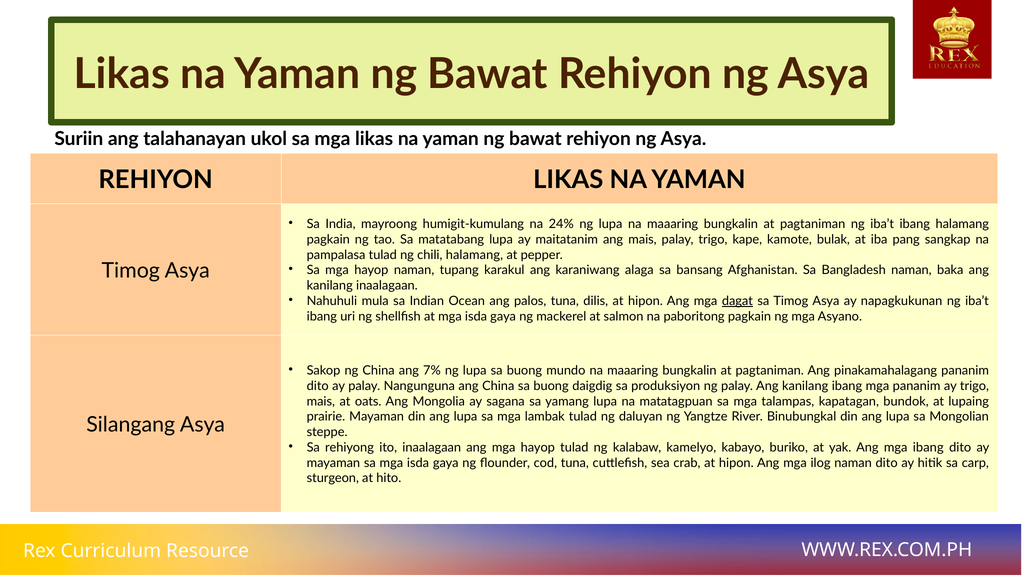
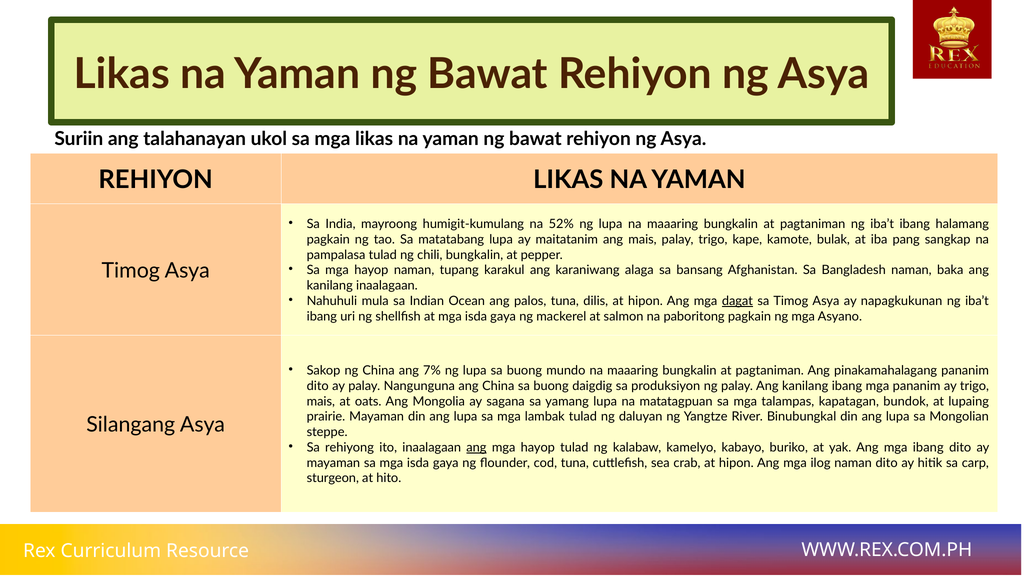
24%: 24% -> 52% (561, 224)
chili halamang: halamang -> bungkalin (474, 255)
ang underline: none -> present (476, 447)
